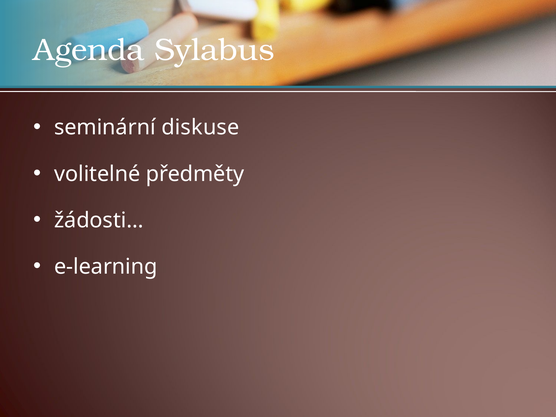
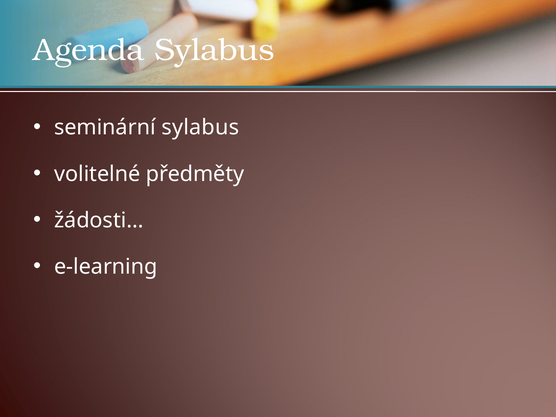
seminární diskuse: diskuse -> sylabus (200, 128)
